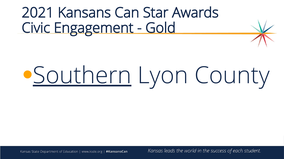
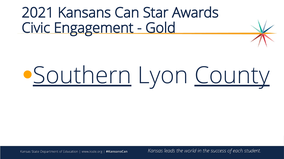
County underline: none -> present (232, 76)
